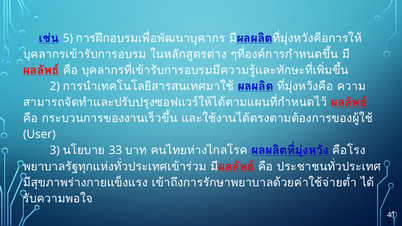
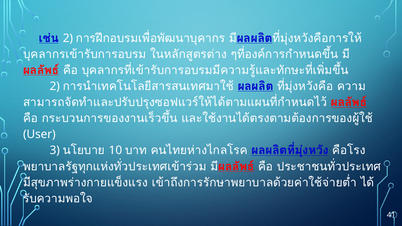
5: 5 -> 2 (68, 38)
33: 33 -> 10 (115, 151)
